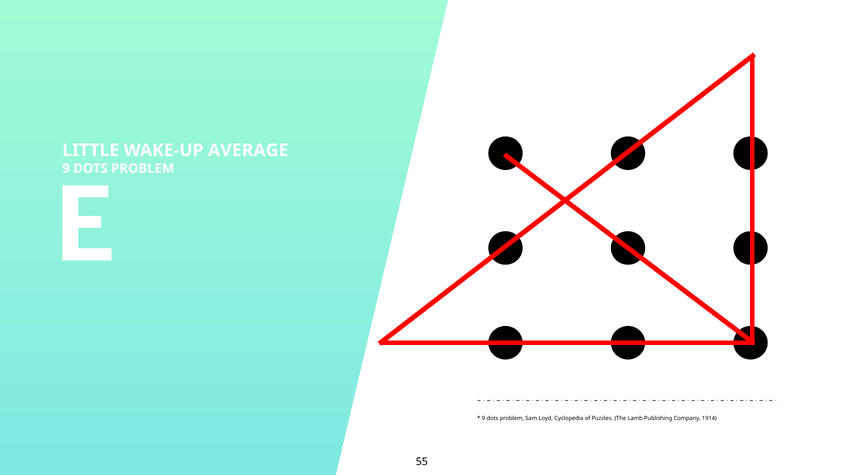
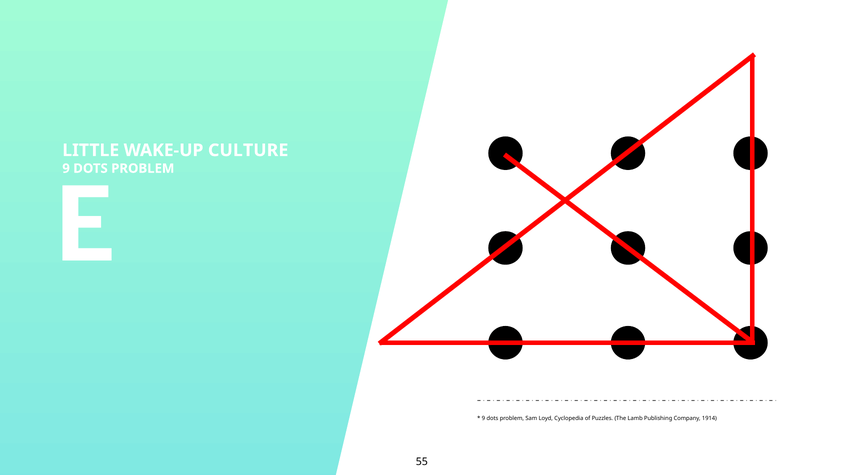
AVERAGE: AVERAGE -> CULTURE (248, 150)
